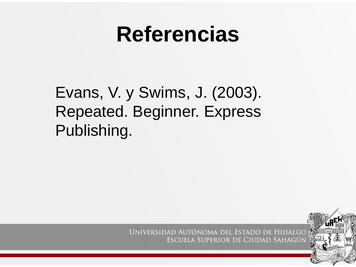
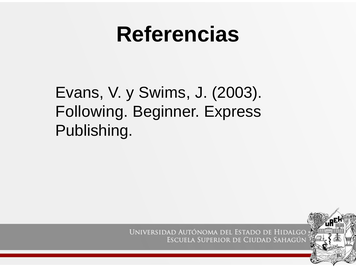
Repeated: Repeated -> Following (92, 112)
